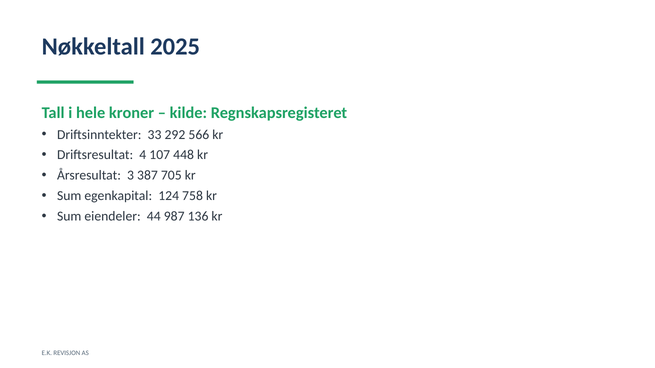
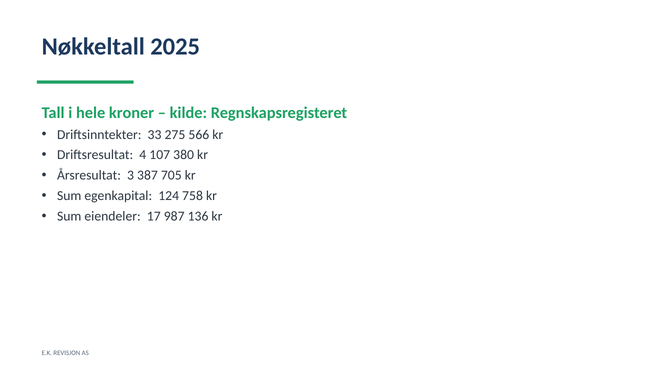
292: 292 -> 275 (175, 135)
448: 448 -> 380 (184, 155)
44: 44 -> 17 (154, 217)
